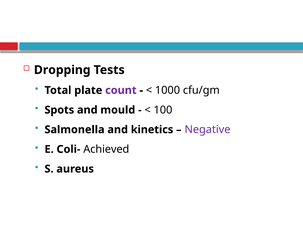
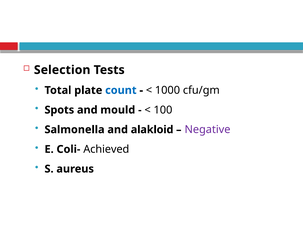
Dropping: Dropping -> Selection (62, 70)
count colour: purple -> blue (121, 90)
kinetics: kinetics -> alakloid (152, 130)
